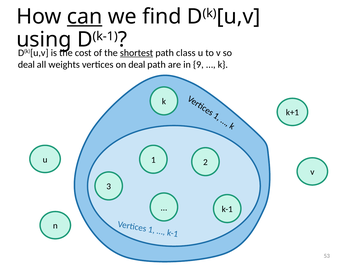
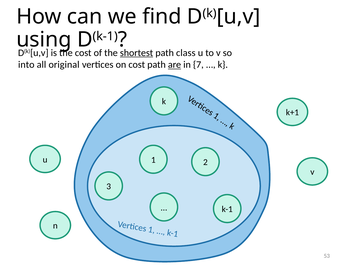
can underline: present -> none (85, 17)
deal: deal -> into (26, 65)
weights: weights -> original (64, 65)
on deal: deal -> cost (137, 65)
are underline: none -> present (175, 65)
9: 9 -> 7 (198, 65)
